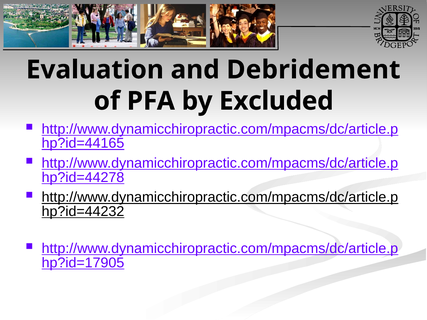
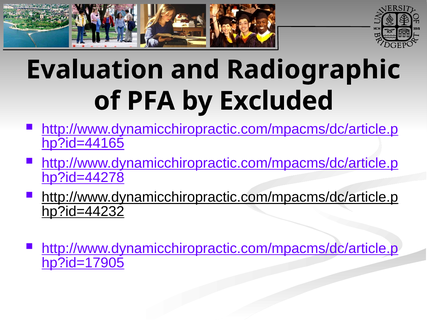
Debridement: Debridement -> Radiographic (313, 70)
